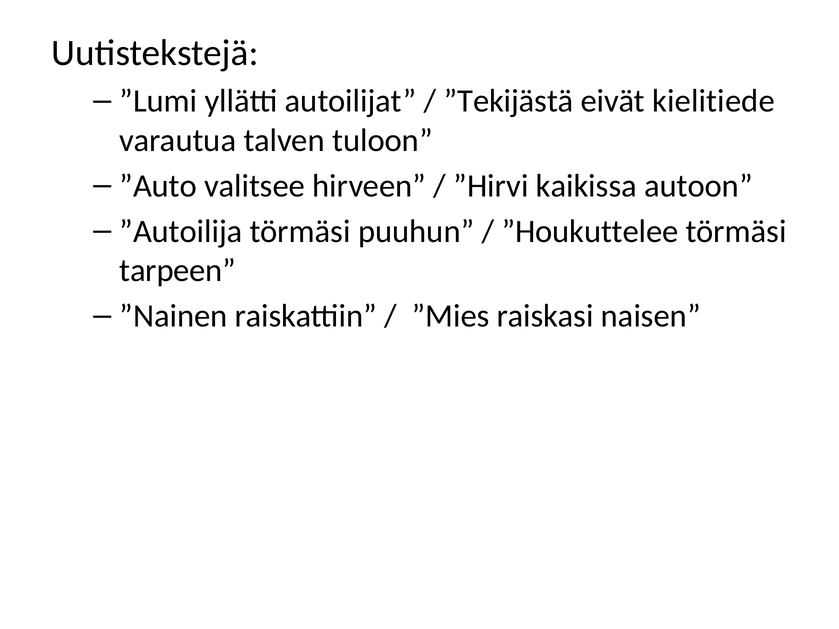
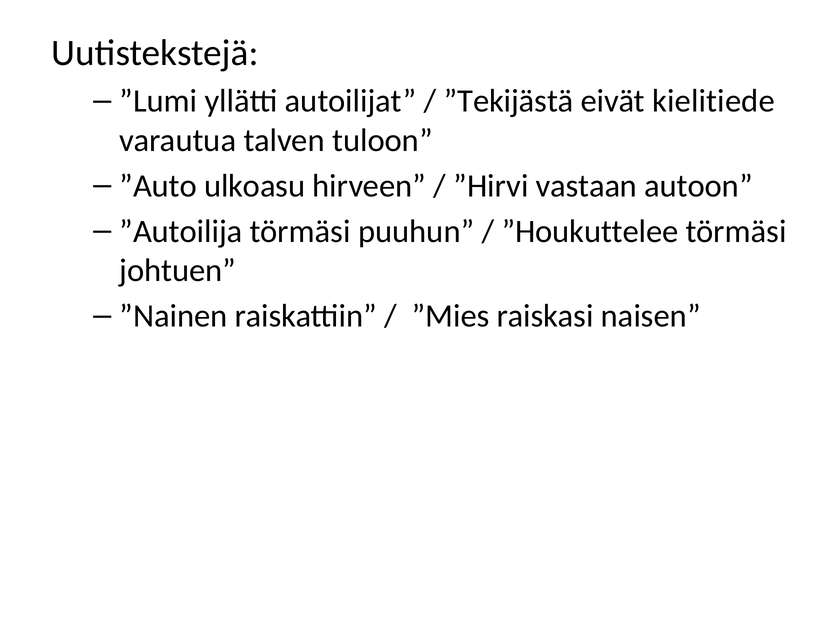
valitsee: valitsee -> ulkoasu (255, 186)
kaikissa: kaikissa -> vastaan (587, 186)
tarpeen: tarpeen -> johtuen (178, 271)
